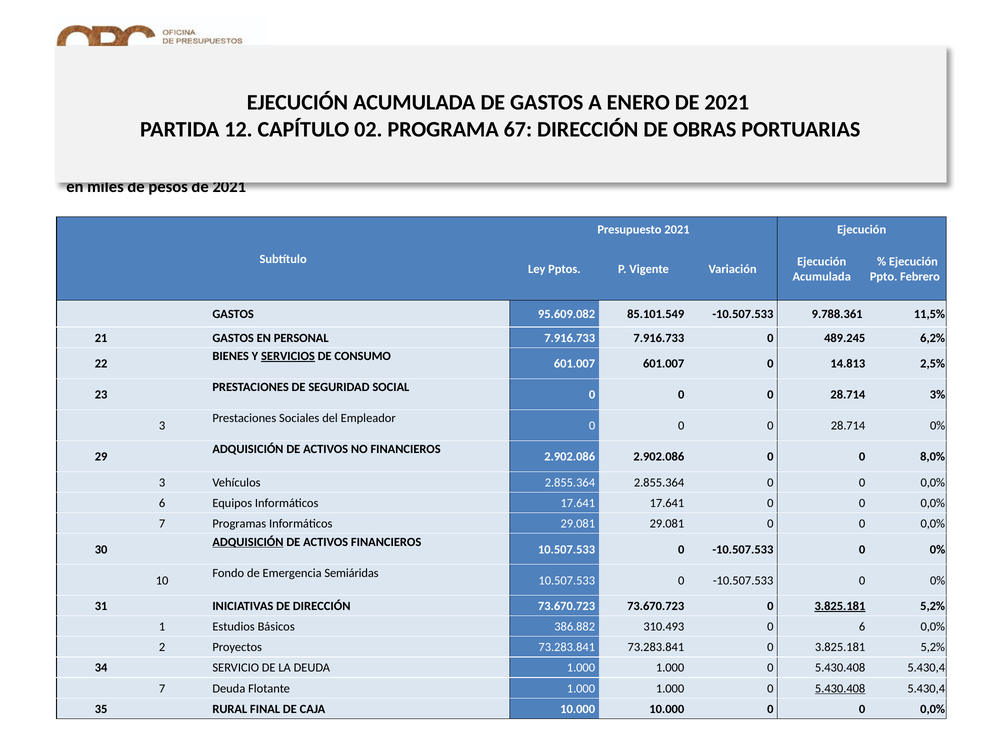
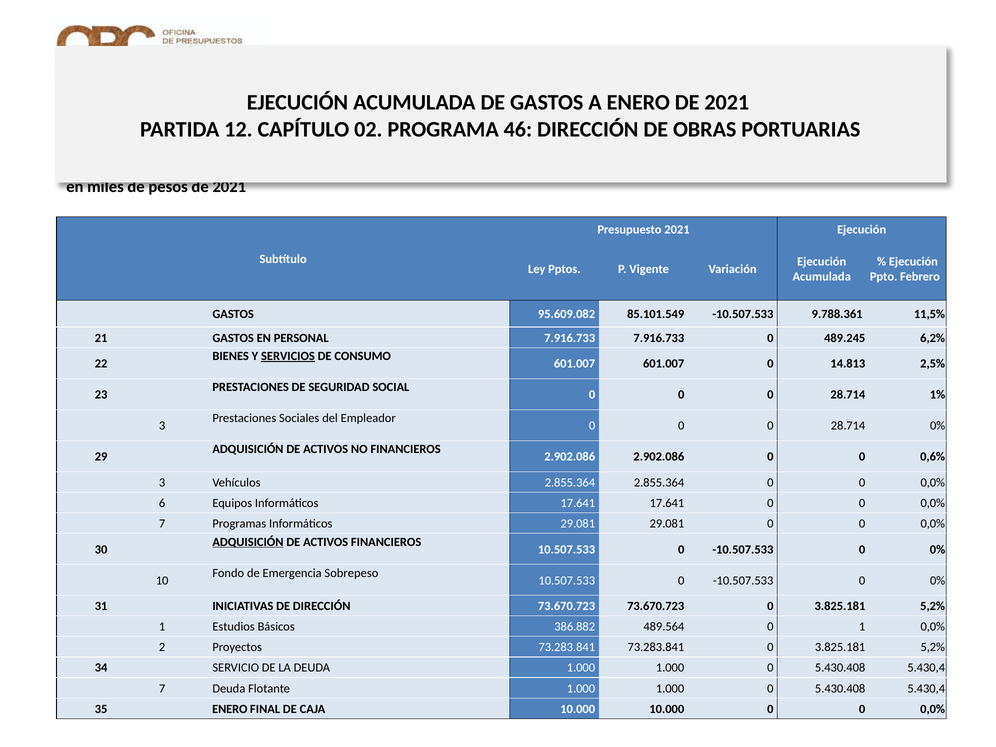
67: 67 -> 46 (518, 129)
3%: 3% -> 1% (938, 395)
8,0%: 8,0% -> 0,6% (933, 457)
Semiáridas: Semiáridas -> Sobrepeso (351, 573)
3.825.181 underline: present -> none (840, 606)
310.493: 310.493 -> 489.564 (664, 627)
0 6: 6 -> 1 (862, 627)
5.430.408 underline: present -> none (840, 688)
35 RURAL: RURAL -> ENERO (230, 709)
